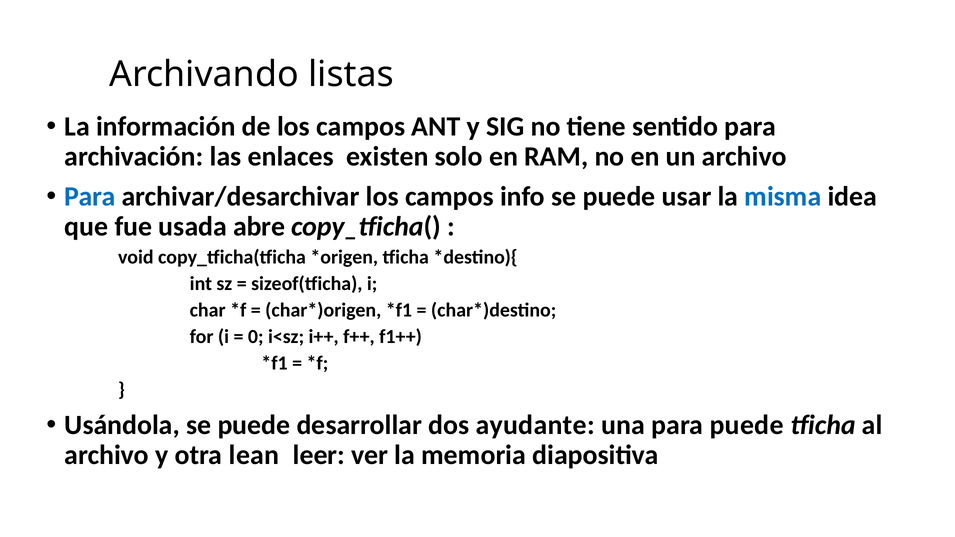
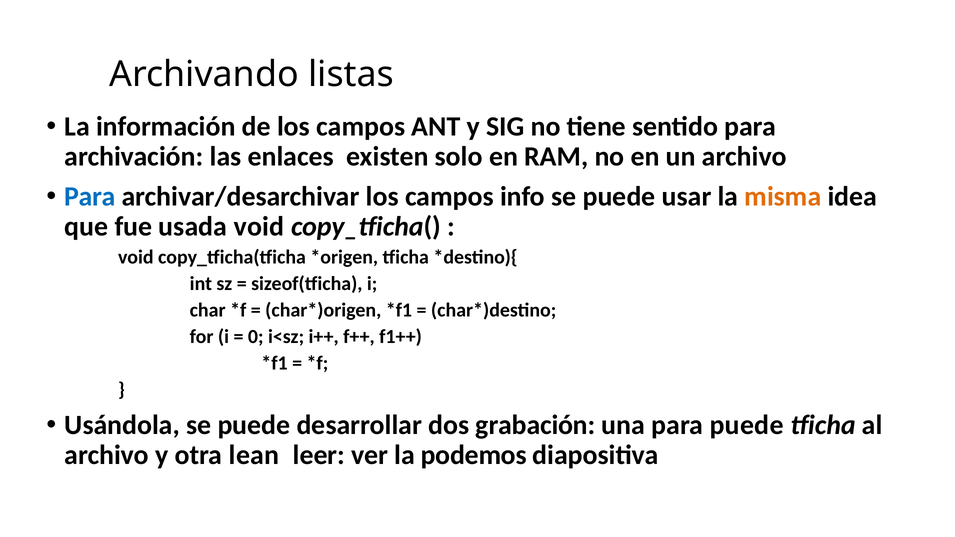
misma colour: blue -> orange (783, 196)
usada abre: abre -> void (259, 226)
ayudante: ayudante -> grabación (535, 425)
memoria: memoria -> podemos (474, 455)
